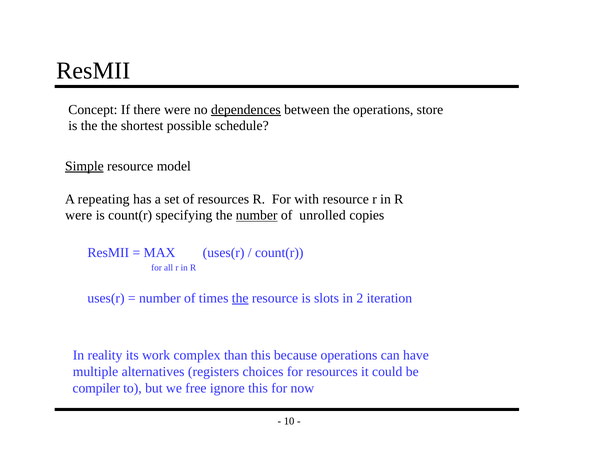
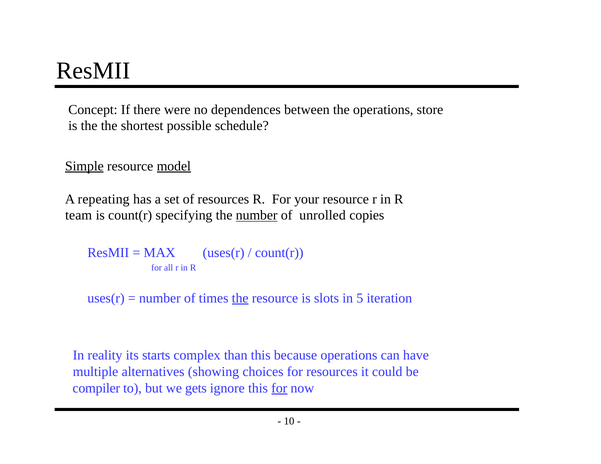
dependences underline: present -> none (246, 110)
model underline: none -> present (174, 166)
with: with -> your (307, 199)
were: were -> team (79, 216)
2: 2 -> 5 (360, 298)
work: work -> starts (156, 356)
registers: registers -> showing (214, 372)
free: free -> gets (196, 388)
for underline: none -> present (279, 388)
